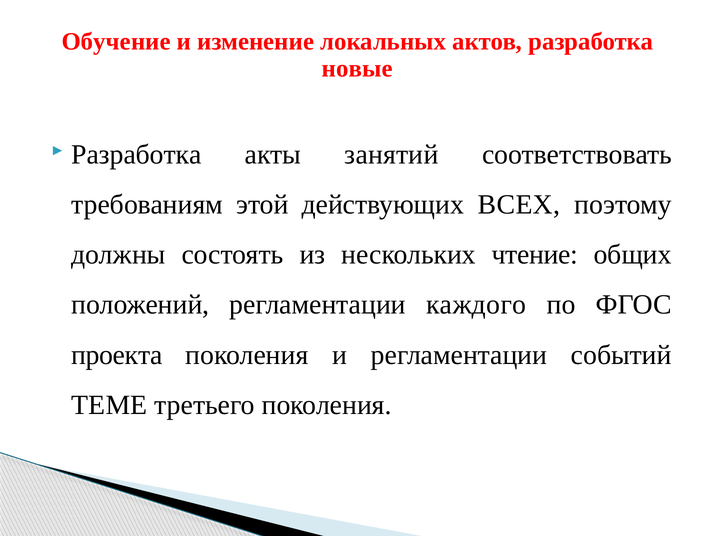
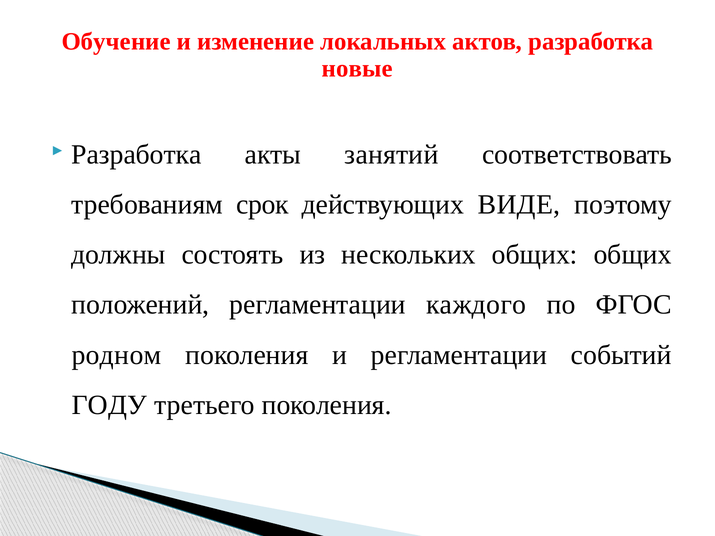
этой: этой -> срок (262, 205)
ВСЕХ: ВСЕХ -> ВИДЕ (519, 205)
нескольких чтение: чтение -> общих (535, 255)
проекта: проекта -> родном (116, 355)
ТЕМЕ: ТЕМЕ -> ГОДУ (109, 405)
